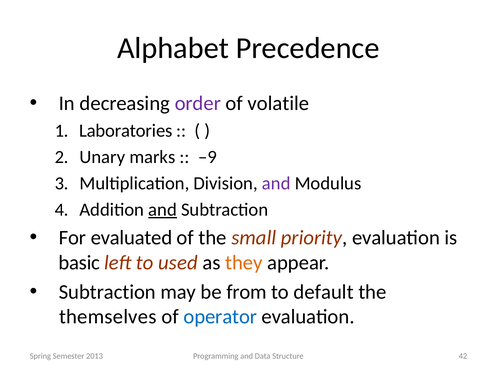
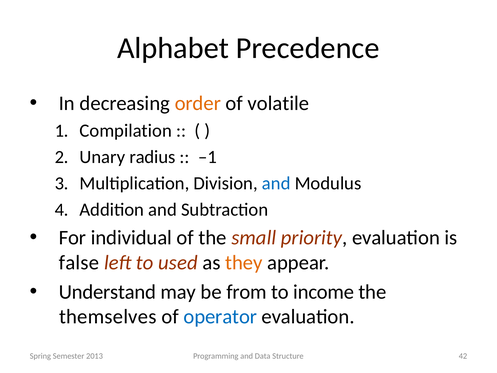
order colour: purple -> orange (198, 103)
Laboratories: Laboratories -> Compilation (126, 131)
marks: marks -> radius (152, 157)
–9: –9 -> –1 (207, 157)
and colour: purple -> blue (276, 183)
and underline: present -> none (163, 209)
evaluated: evaluated -> individual (131, 238)
basic: basic -> false (79, 262)
Subtraction: Subtraction -> Understand (107, 292)
default: default -> income (324, 292)
